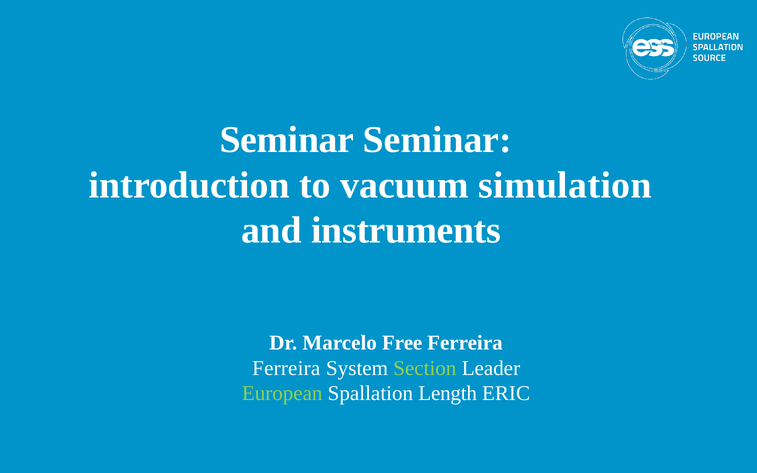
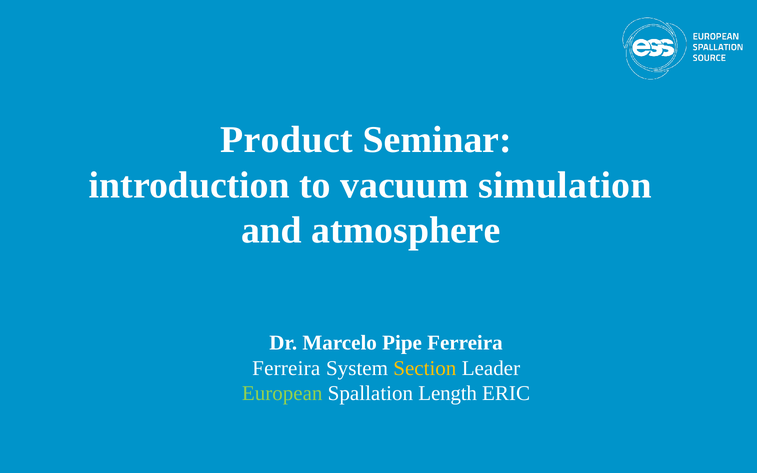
Seminar: Seminar -> Product (287, 140)
instruments: instruments -> atmosphere (406, 231)
Free: Free -> Pipe (402, 343)
Section colour: light green -> yellow (425, 368)
